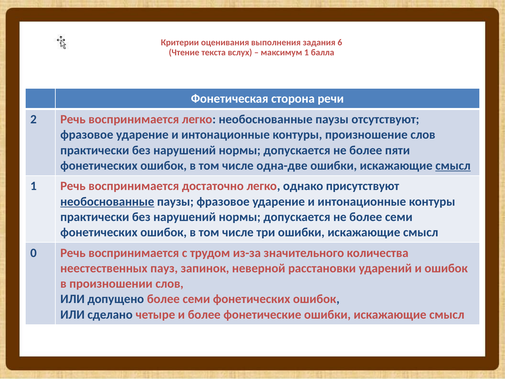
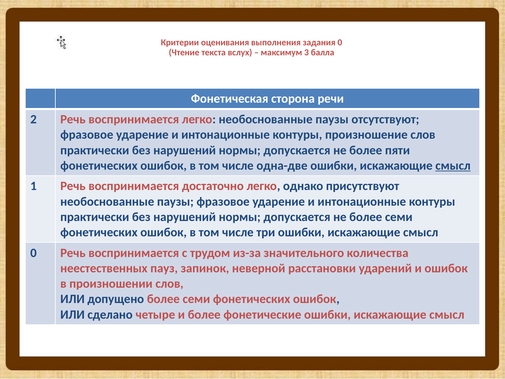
задания 6: 6 -> 0 (340, 42)
максимум 1: 1 -> 3 (306, 52)
необоснованные underline: present -> none (107, 201)
